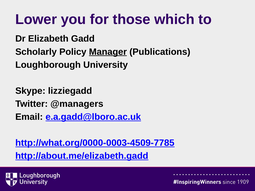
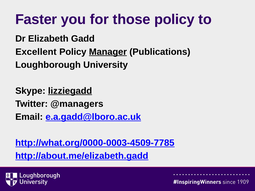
Lower: Lower -> Faster (36, 19)
those which: which -> policy (174, 19)
Scholarly: Scholarly -> Excellent (36, 52)
lizziegadd underline: none -> present (70, 91)
